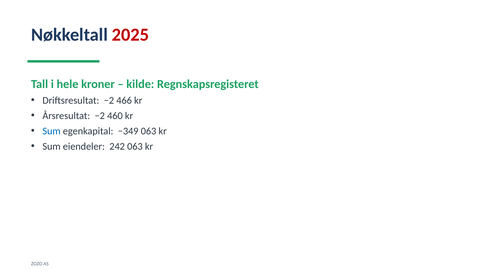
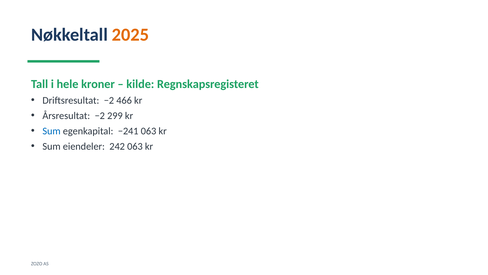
2025 colour: red -> orange (131, 35)
460: 460 -> 299 (115, 116)
−349: −349 -> −241 (128, 131)
